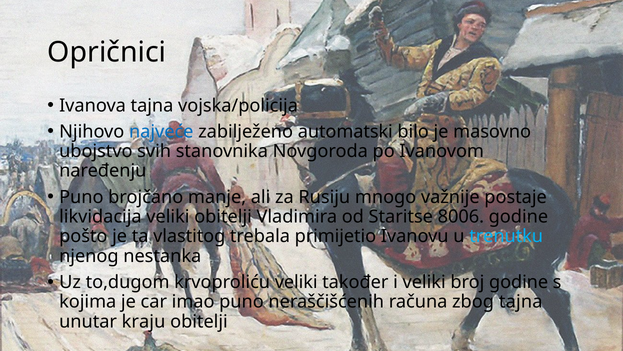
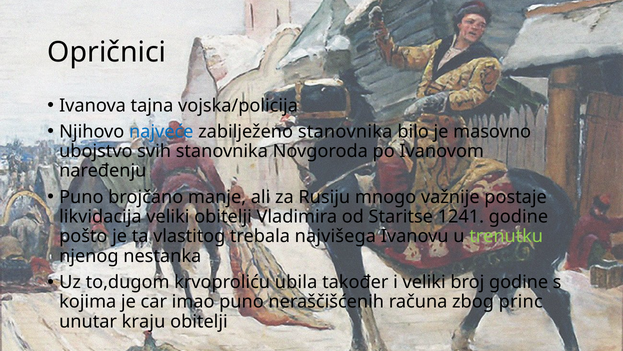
zabilježeno automatski: automatski -> stanovnika (345, 131)
8006: 8006 -> 1241 (461, 216)
primijetio: primijetio -> najvišega (335, 236)
trenutku colour: light blue -> light green (506, 236)
krvoproliću veliki: veliki -> ubila (296, 282)
zbog tajna: tajna -> princ (521, 301)
